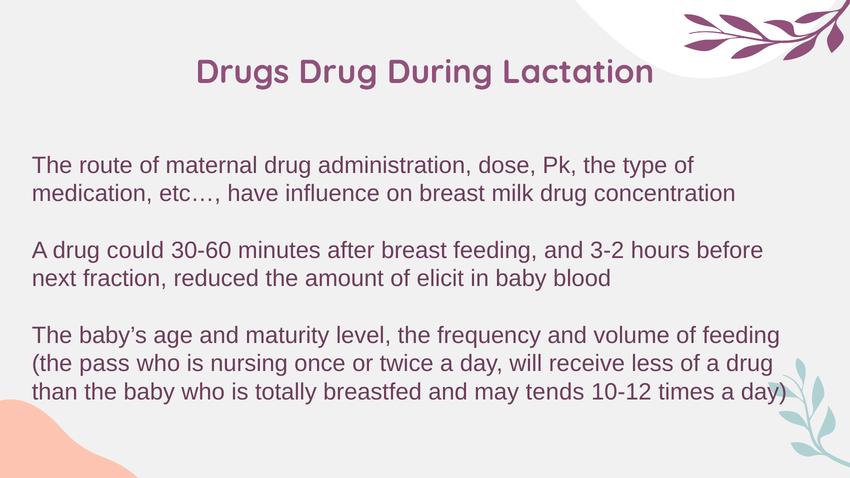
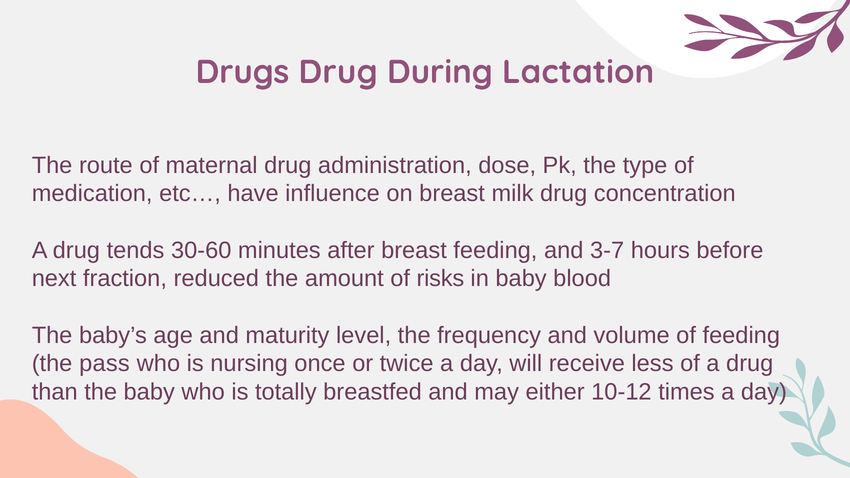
could: could -> tends (135, 250)
3-2: 3-2 -> 3-7 (607, 250)
elicit: elicit -> risks (440, 279)
tends: tends -> either (555, 392)
